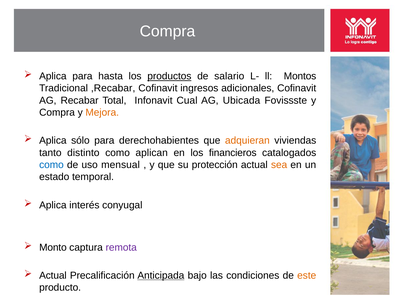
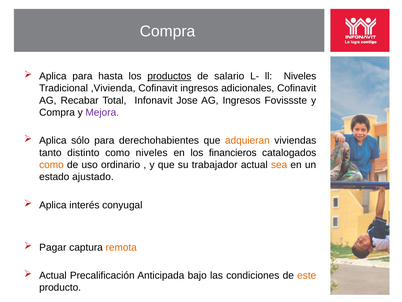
ll Montos: Montos -> Niveles (300, 76)
,Recabar: ,Recabar -> ,Vivienda (113, 88)
Cual: Cual -> Jose (187, 100)
AG Ubicada: Ubicada -> Ingresos (242, 100)
Mejora colour: orange -> purple (102, 112)
como aplican: aplican -> niveles (152, 152)
como colour: blue -> orange (51, 165)
mensual: mensual -> ordinario (121, 165)
protección: protección -> trabajador (215, 165)
temporal: temporal -> ajustado (93, 177)
Monto: Monto -> Pagar (53, 247)
remota colour: purple -> orange (121, 247)
Anticipada underline: present -> none (161, 275)
